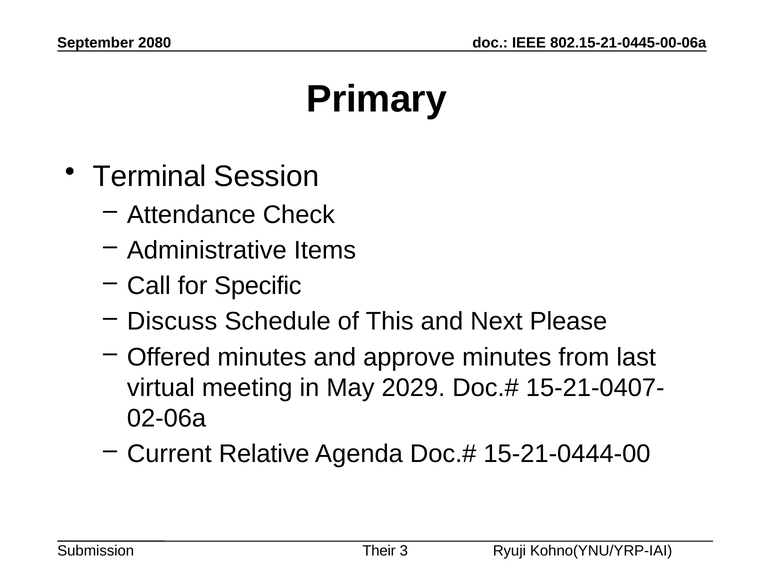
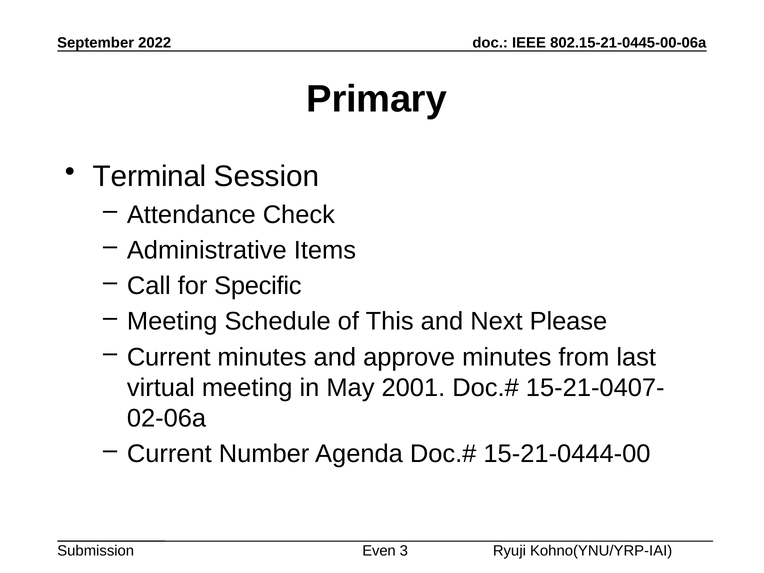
2080: 2080 -> 2022 (155, 43)
Discuss: Discuss -> Meeting (172, 322)
Offered: Offered -> Current (169, 357)
2029: 2029 -> 2001 (413, 388)
Relative: Relative -> Number (264, 454)
Their: Their -> Even (379, 551)
